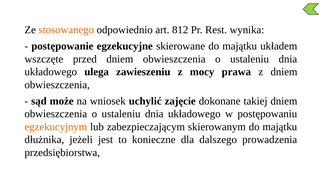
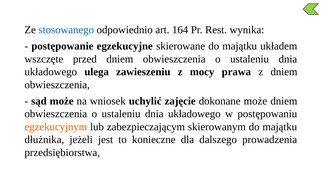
stosowanego colour: orange -> blue (66, 30)
812: 812 -> 164 (180, 30)
dokonane takiej: takiej -> może (255, 101)
